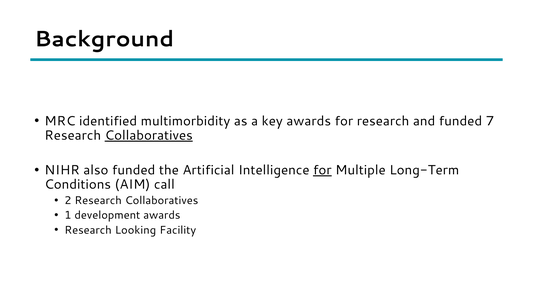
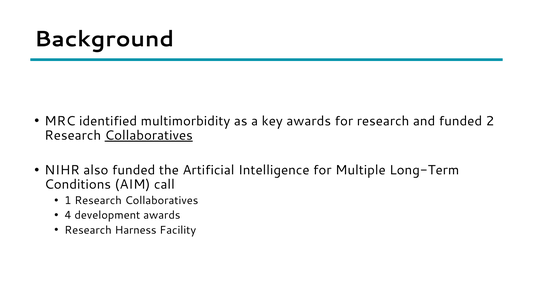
7: 7 -> 2 (490, 121)
for underline: present -> none (322, 170)
2: 2 -> 1 (68, 200)
1: 1 -> 4 (68, 215)
Looking: Looking -> Harness (136, 230)
